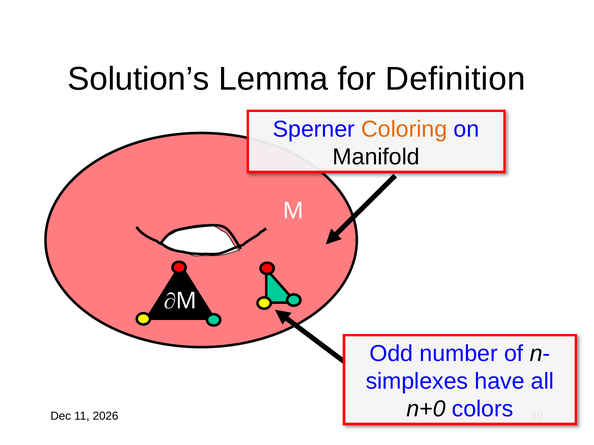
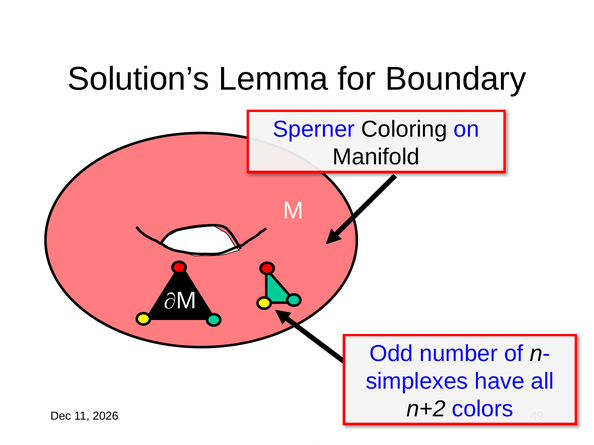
Definition: Definition -> Boundary (456, 79)
Coloring colour: orange -> black (404, 129)
n+0: n+0 -> n+2 (426, 409)
